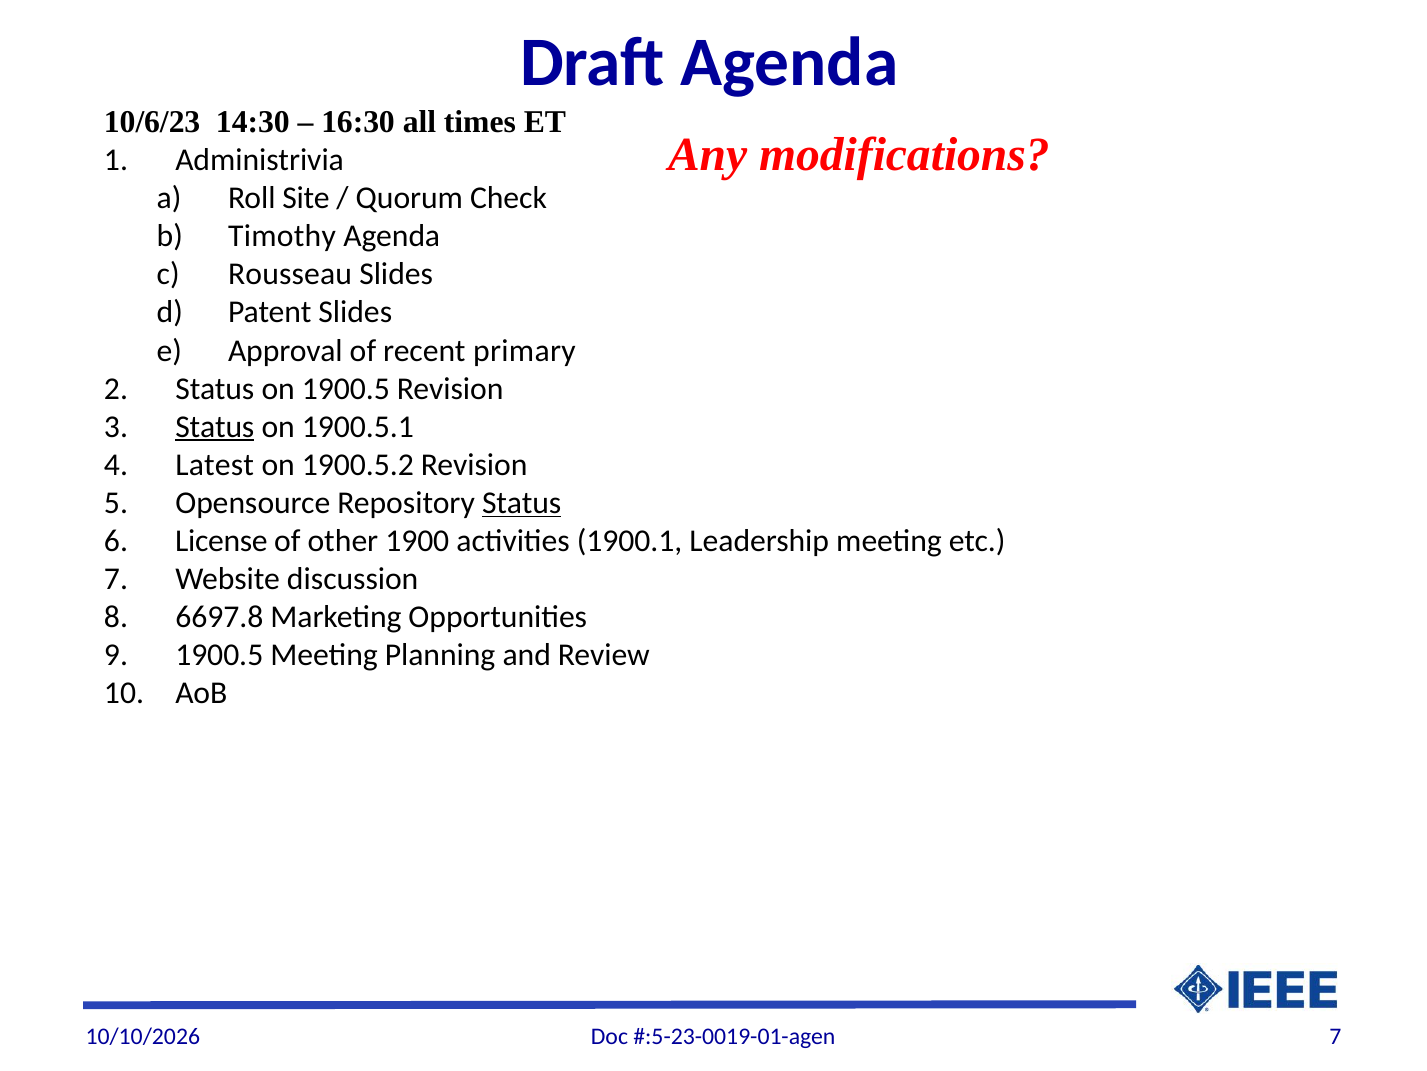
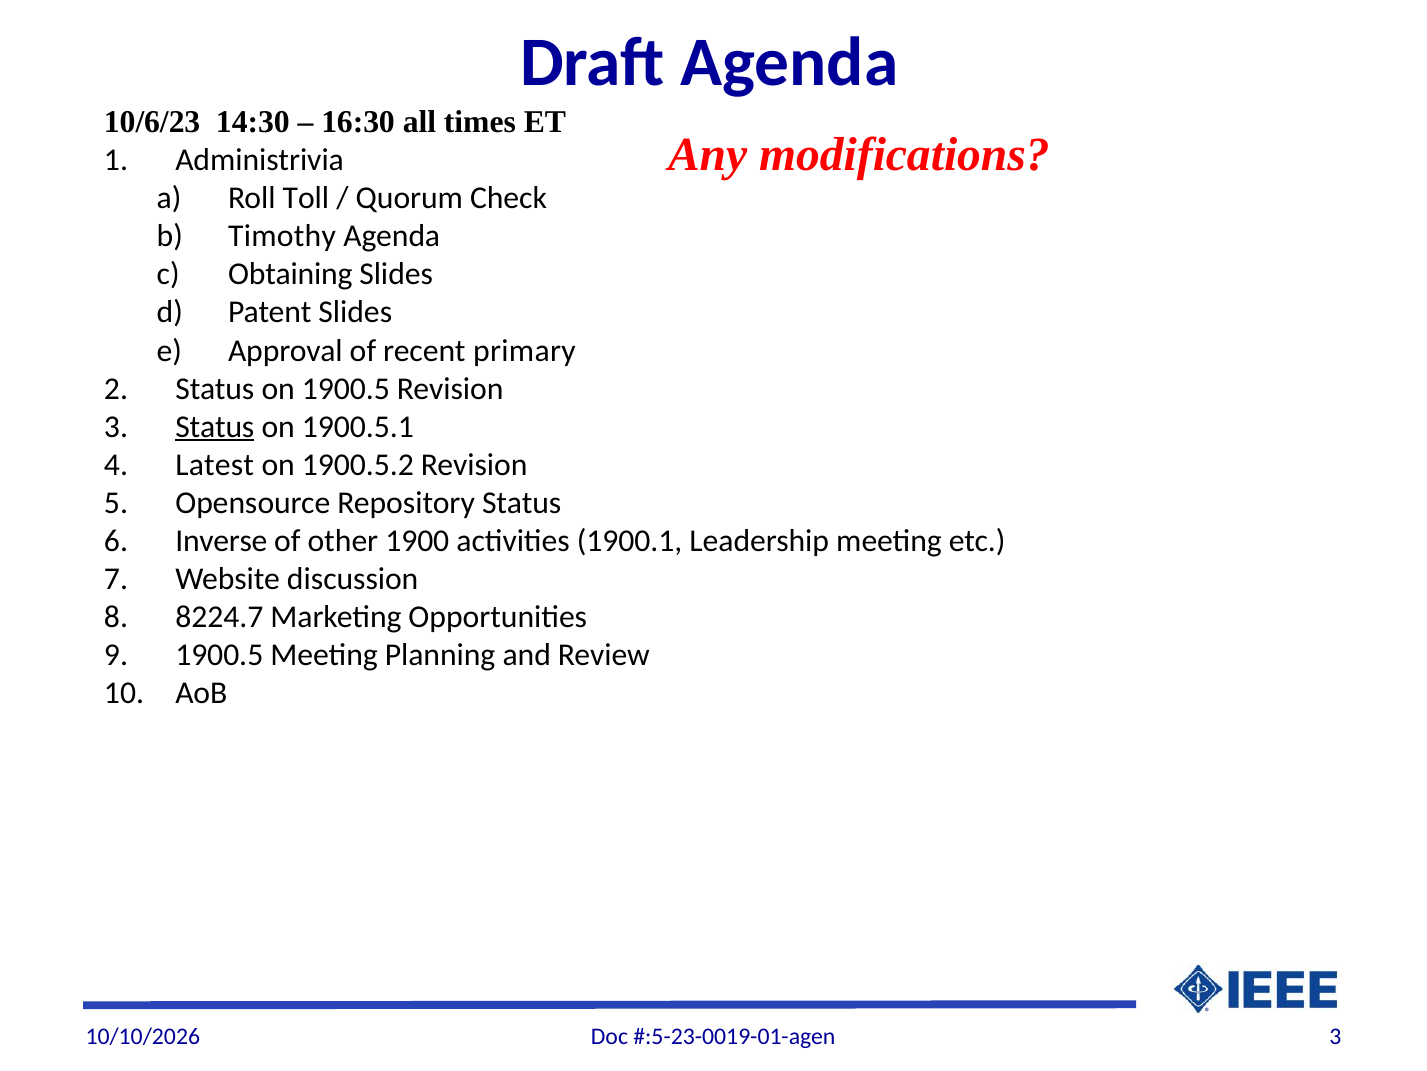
Site: Site -> Toll (306, 198)
Rousseau: Rousseau -> Obtaining (290, 274)
Status underline: present -> none (522, 502)
License: License -> Inverse (221, 541)
6697.8: 6697.8 -> 8224.7 (219, 617)
7: 7 -> 3 (1335, 1036)
